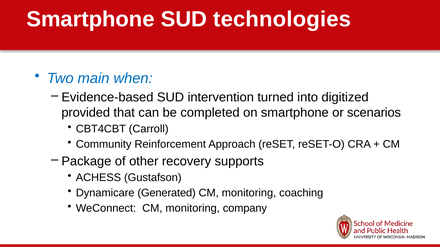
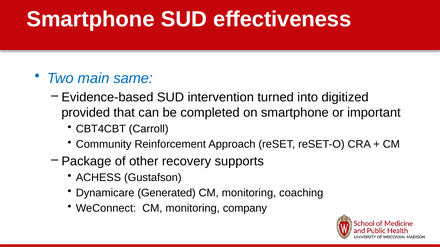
technologies: technologies -> effectiveness (282, 19)
when: when -> same (133, 78)
scenarios: scenarios -> important (374, 113)
